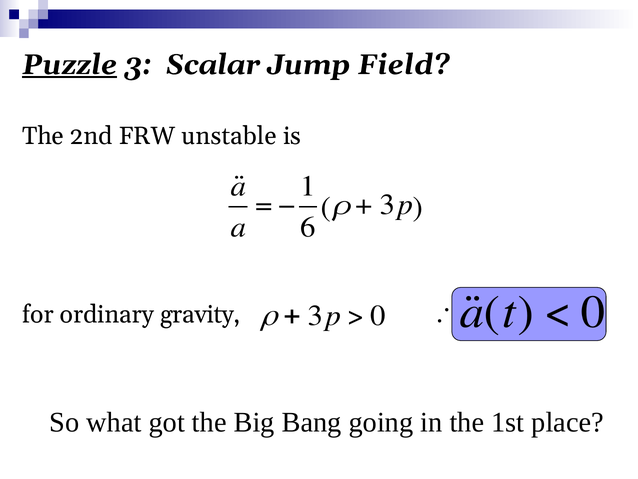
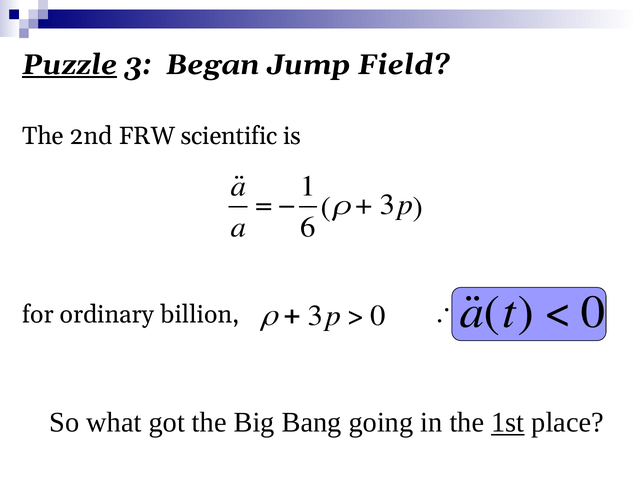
Scalar: Scalar -> Began (213, 65)
unstable: unstable -> scientific (229, 136)
gravity: gravity -> billion (200, 314)
1st underline: none -> present (508, 422)
